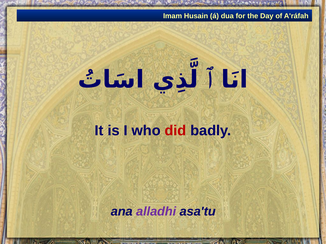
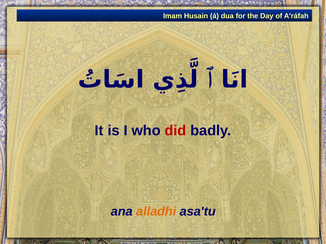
alladhi colour: purple -> orange (156, 212)
